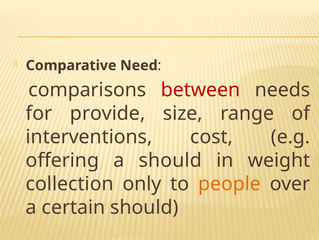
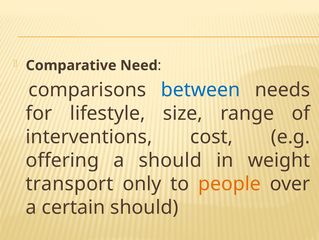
between colour: red -> blue (201, 90)
provide: provide -> lifestyle (108, 113)
collection: collection -> transport (70, 183)
